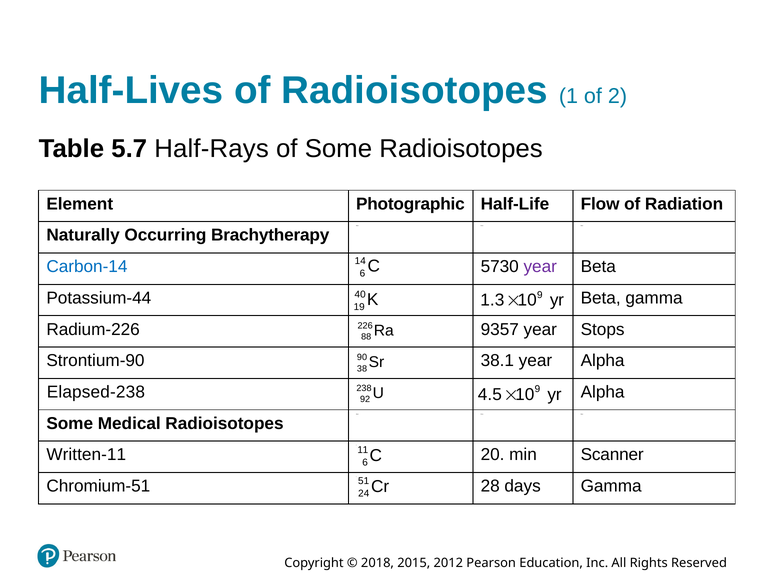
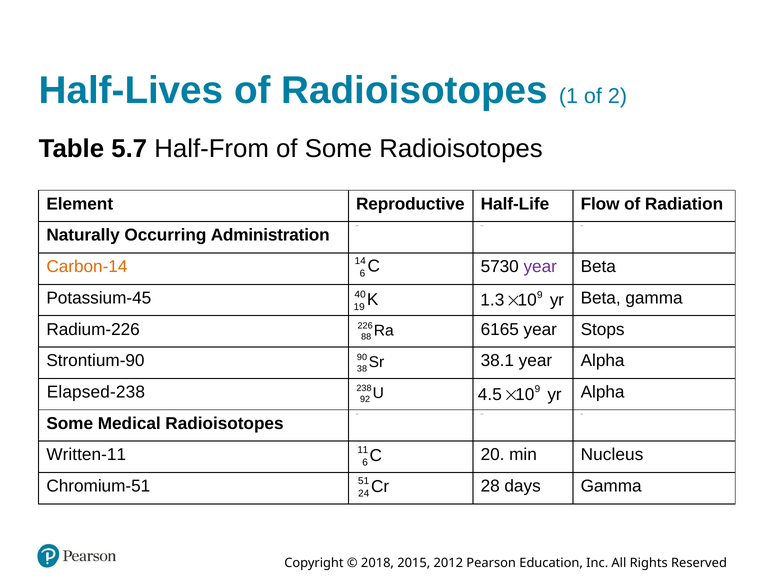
Half-Rays: Half-Rays -> Half-From (212, 149)
Photographic: Photographic -> Reproductive (410, 204)
Brachytherapy: Brachytherapy -> Administration (270, 235)
Carbon-14 colour: blue -> orange (87, 267)
Potassium-44: Potassium-44 -> Potassium-45 (99, 298)
9357: 9357 -> 6165 (500, 330)
Scanner: Scanner -> Nucleus (612, 455)
